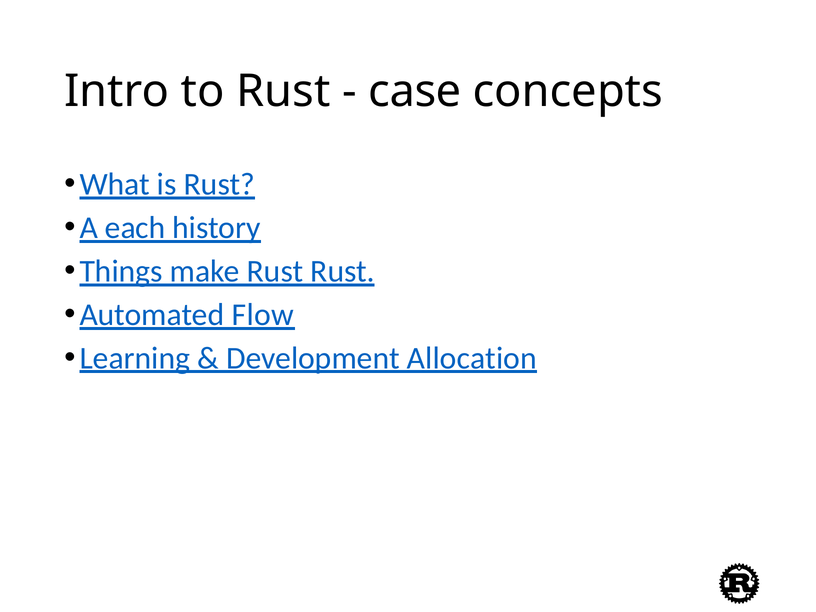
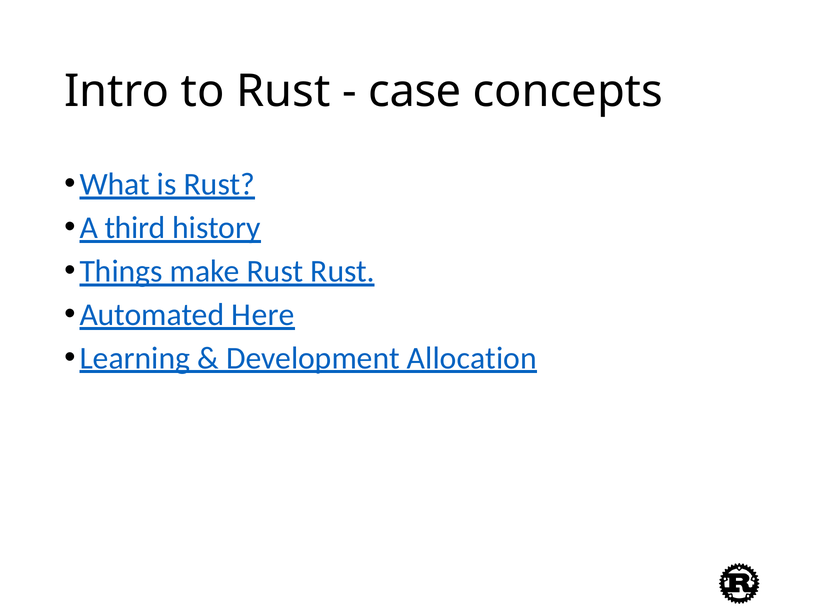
each: each -> third (135, 228)
Flow: Flow -> Here (263, 315)
